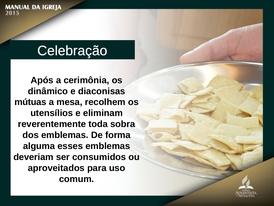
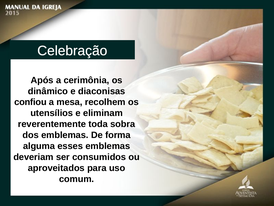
mútuas: mútuas -> confiou (30, 102)
